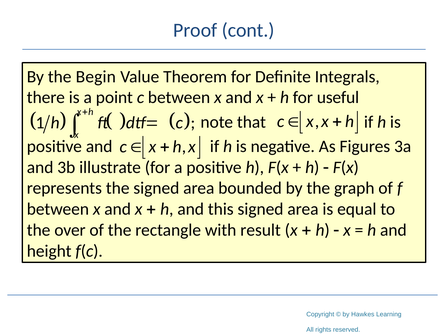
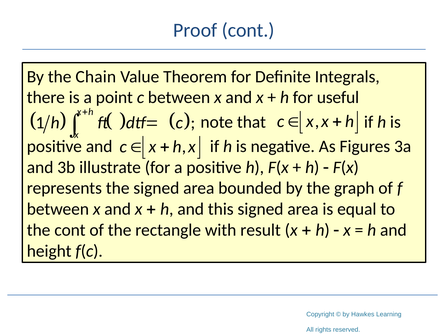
Begin: Begin -> Chain (96, 77)
the over: over -> cont (70, 230)
